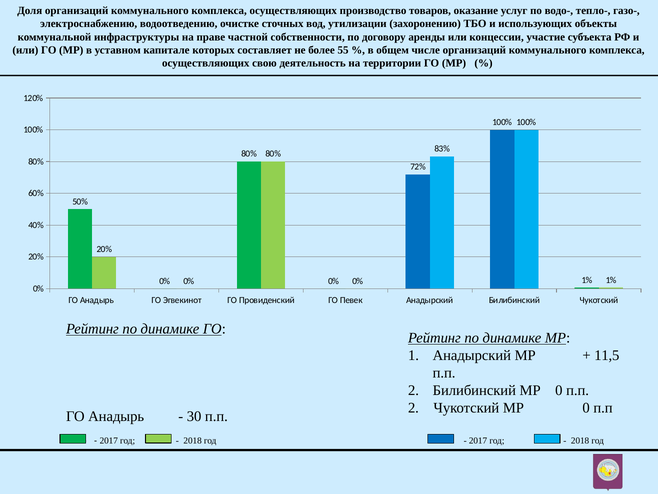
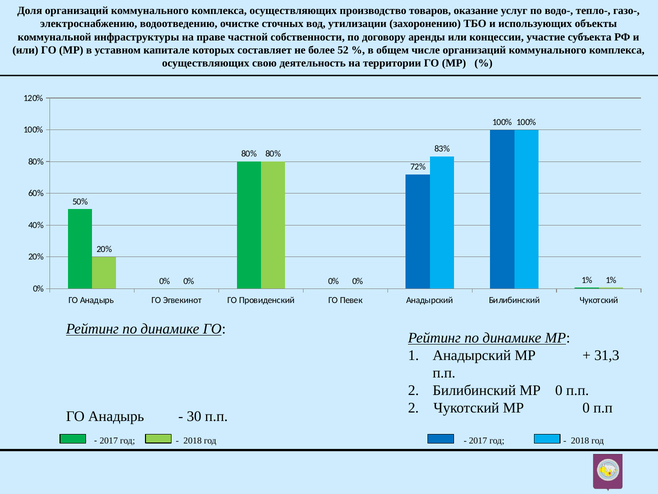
55: 55 -> 52 (343, 50)
11,5: 11,5 -> 31,3 (607, 355)
